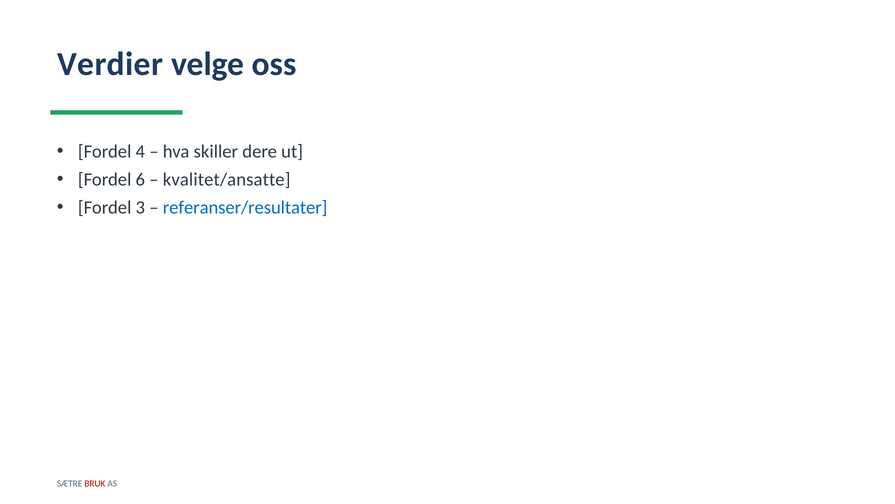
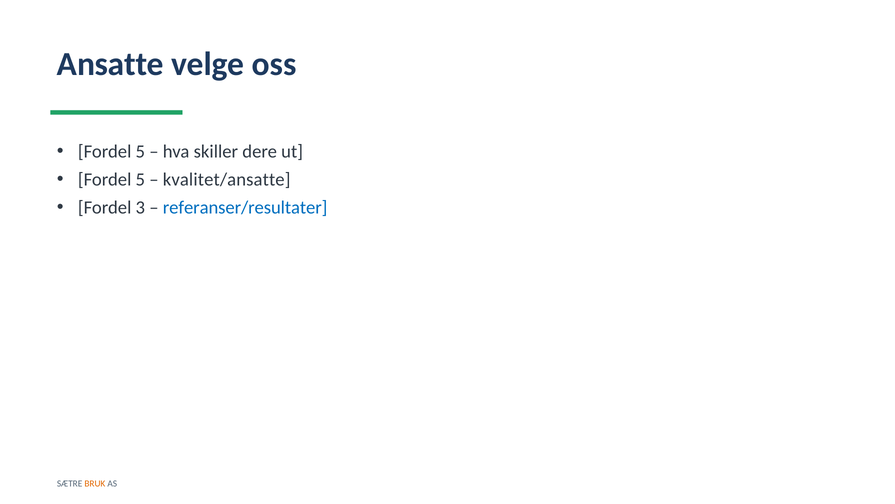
Verdier: Verdier -> Ansatte (110, 64)
4: 4 -> 5 (140, 152)
6: 6 -> 5 (140, 180)
BRUK colour: red -> orange (95, 483)
